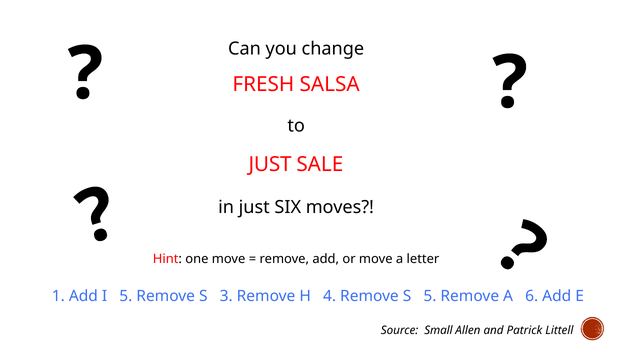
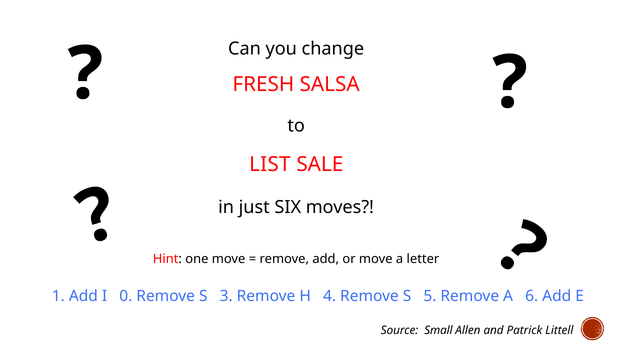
JUST: JUST -> LIST (270, 165)
I 5: 5 -> 0 (126, 297)
